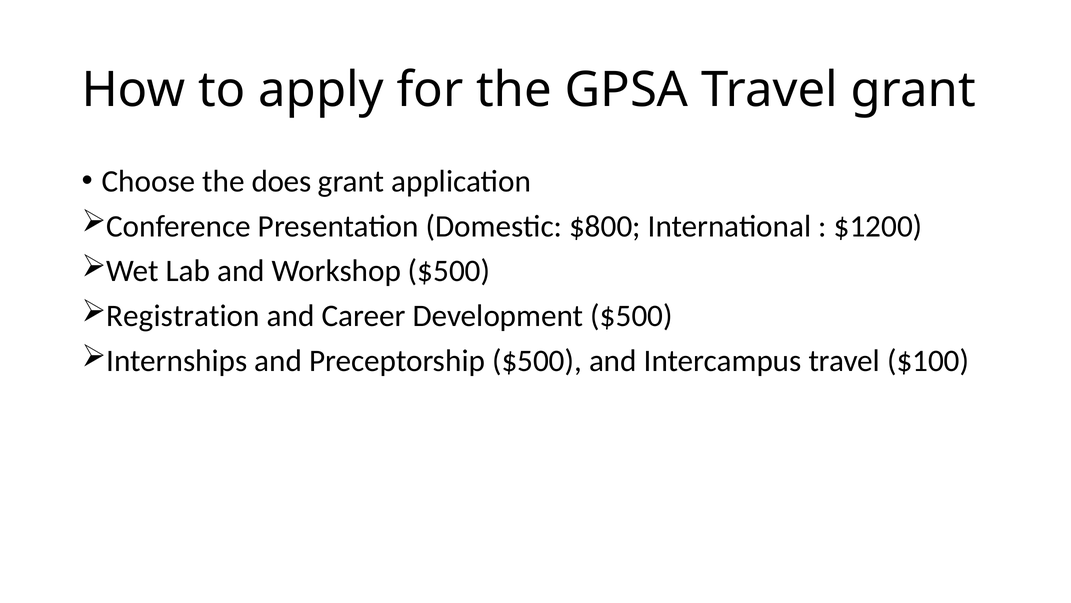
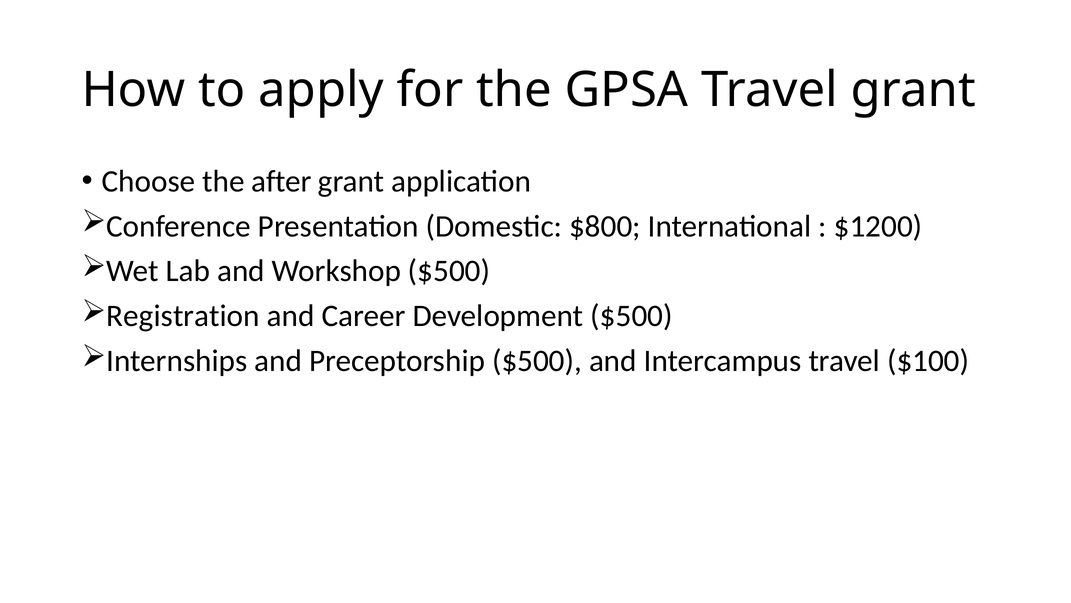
does: does -> after (281, 181)
